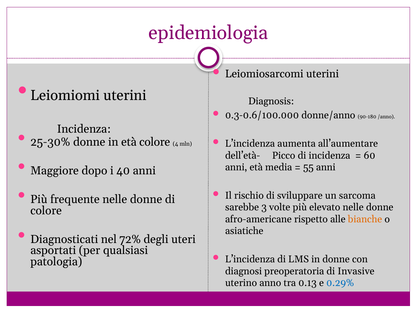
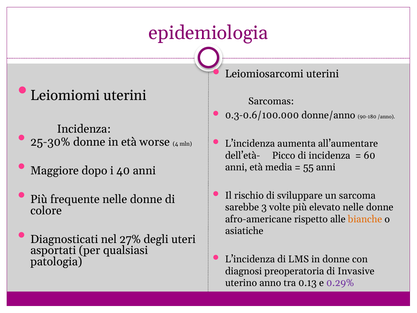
Diagnosis: Diagnosis -> Sarcomas (271, 101)
età colore: colore -> worse (155, 142)
72%: 72% -> 27% (130, 239)
0.29% colour: blue -> purple (340, 283)
